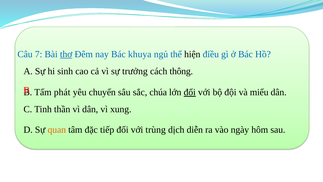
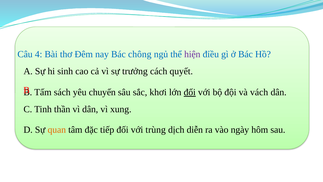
7: 7 -> 4 (39, 54)
thơ underline: present -> none (66, 54)
khuya: khuya -> chông (140, 54)
hiện colour: black -> purple (192, 54)
thông: thông -> quyết (181, 71)
phát: phát -> sách (62, 92)
chúa: chúa -> khơi (158, 92)
miếu: miếu -> vách (259, 92)
